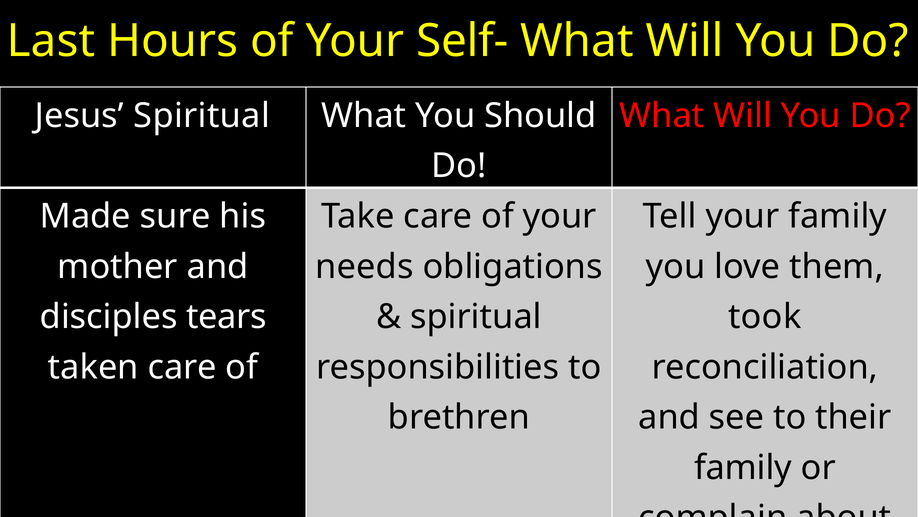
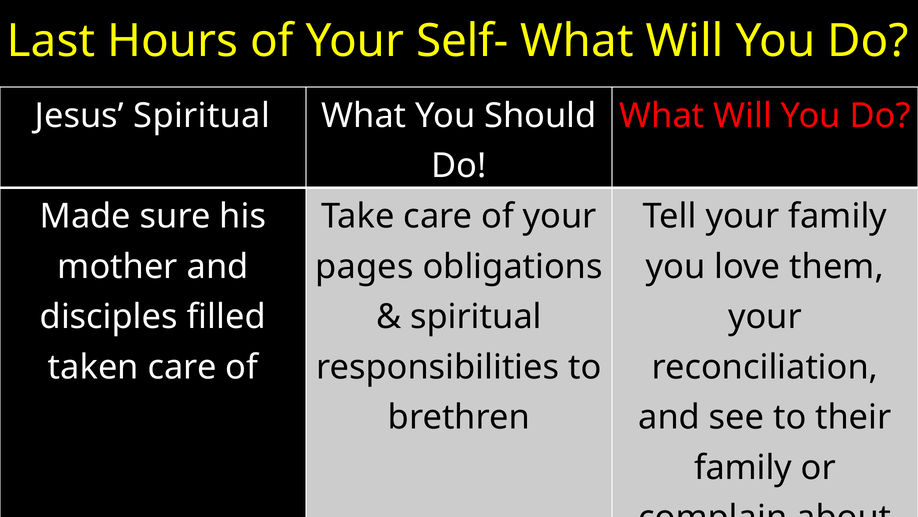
needs: needs -> pages (364, 266)
tears: tears -> filled (226, 317)
took: took -> your (765, 317)
